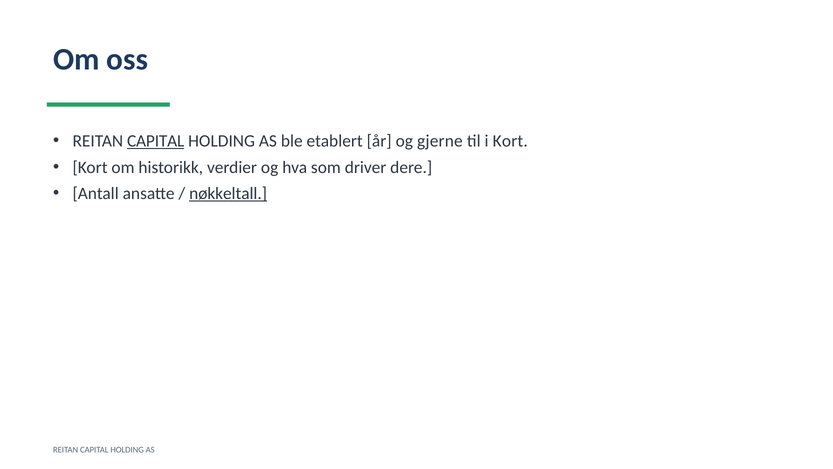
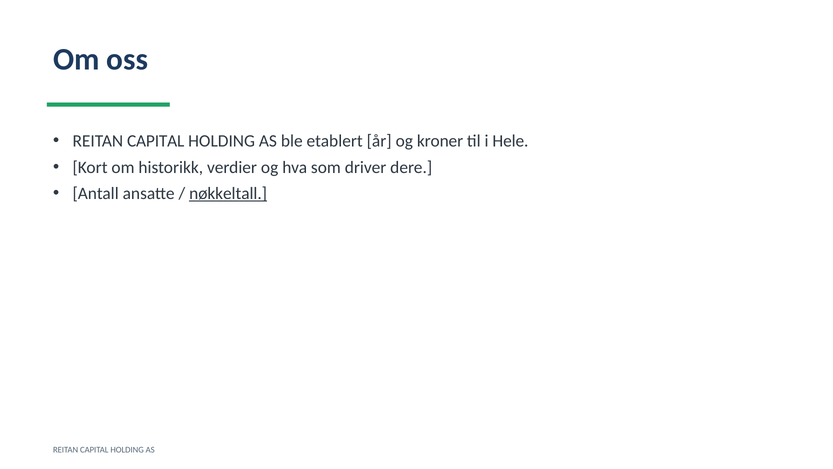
CAPITAL underline: present -> none (156, 141)
gjerne: gjerne -> kroner (440, 141)
i Kort: Kort -> Hele (510, 141)
